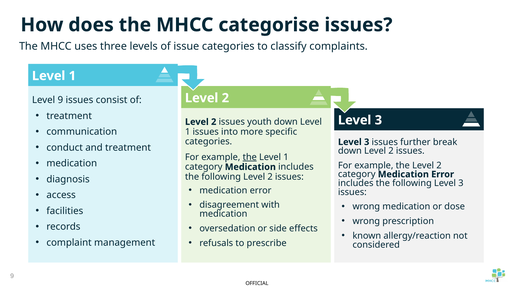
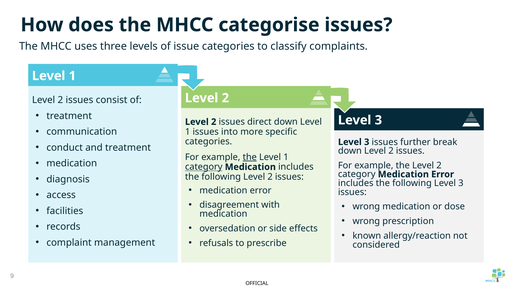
9: 9 -> 2 (60, 100)
youth: youth -> direct (259, 122)
category underline: none -> present (204, 167)
